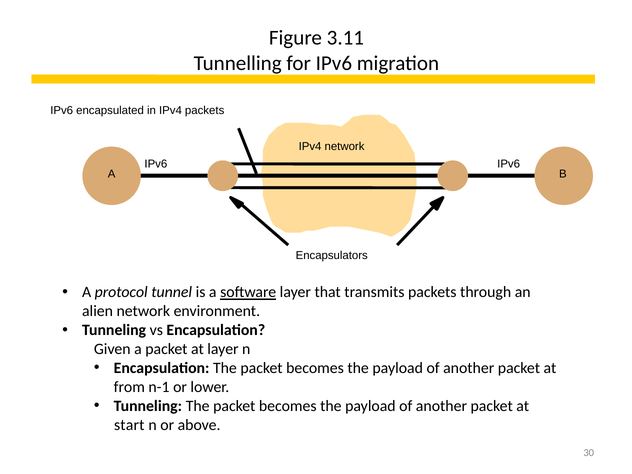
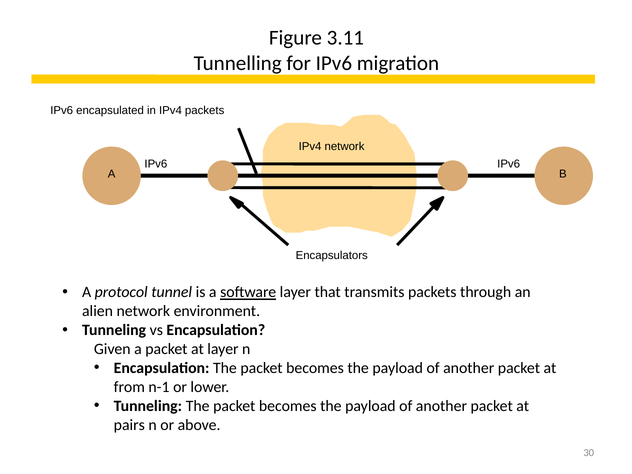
start: start -> pairs (129, 425)
